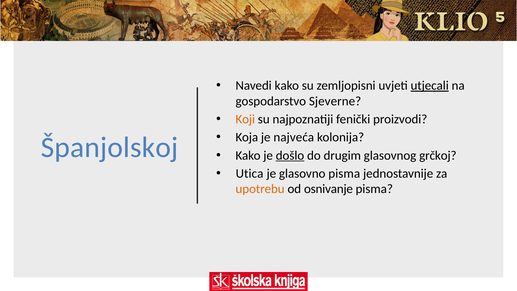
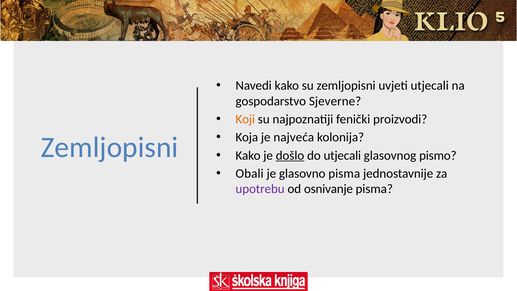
utjecali underline: present -> none (430, 86)
Španjolskoj: Španjolskoj -> Zemljopisni (110, 147)
do drugim: drugim -> utjecali (342, 155)
grčkoj: grčkoj -> pismo (438, 155)
Utica: Utica -> Obali (250, 173)
upotrebu colour: orange -> purple (260, 189)
